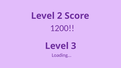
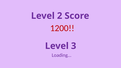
1200 colour: purple -> red (62, 28)
